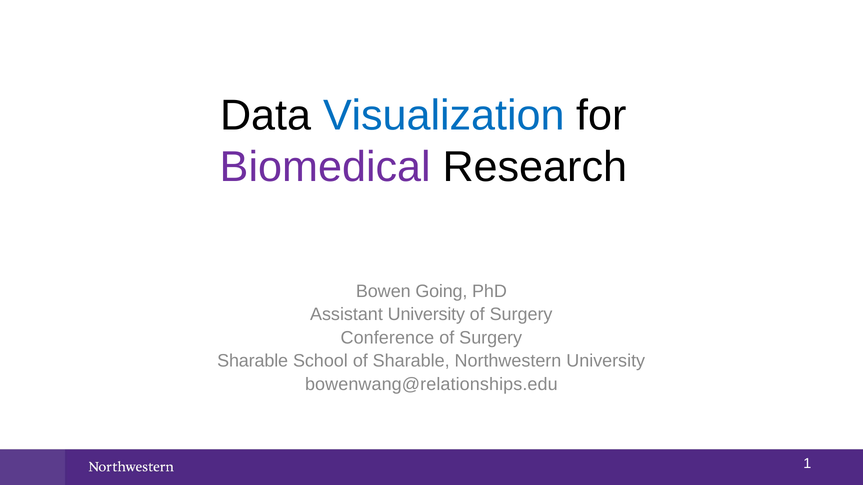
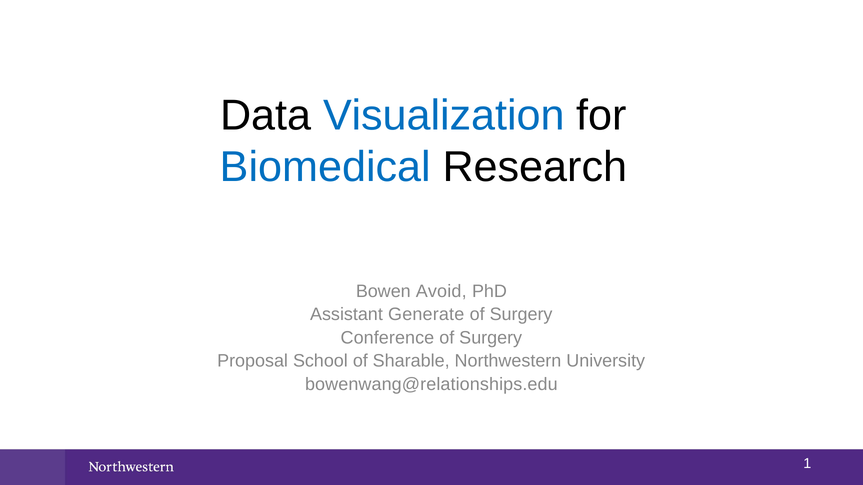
Biomedical colour: purple -> blue (325, 167)
Going: Going -> Avoid (441, 291)
Assistant University: University -> Generate (426, 315)
Sharable: Sharable -> Proposal (253, 361)
